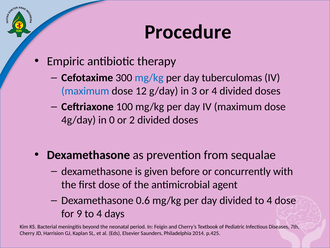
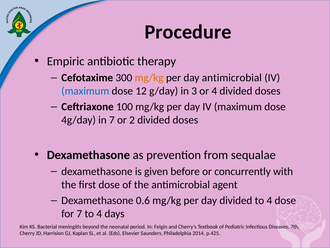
mg/kg colour: blue -> orange (149, 78)
day tuberculomas: tuberculomas -> antimicrobial (232, 78)
in 0: 0 -> 7 (112, 120)
for 9: 9 -> 7 (79, 213)
